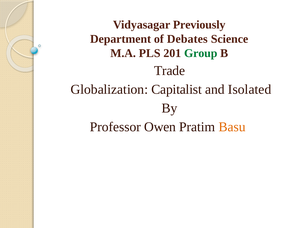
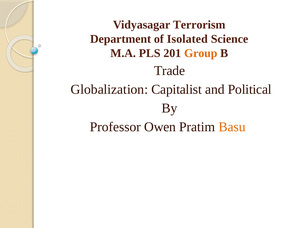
Previously: Previously -> Terrorism (199, 25)
Debates: Debates -> Isolated (187, 39)
Group colour: green -> orange (201, 53)
Isolated: Isolated -> Political (250, 89)
